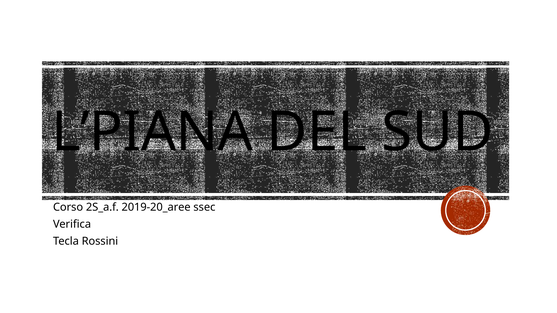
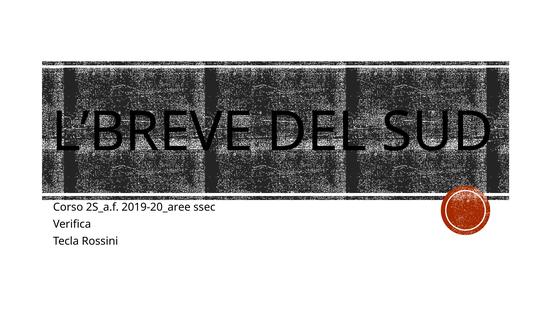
L’PIANA: L’PIANA -> L’BREVE (152, 132)
